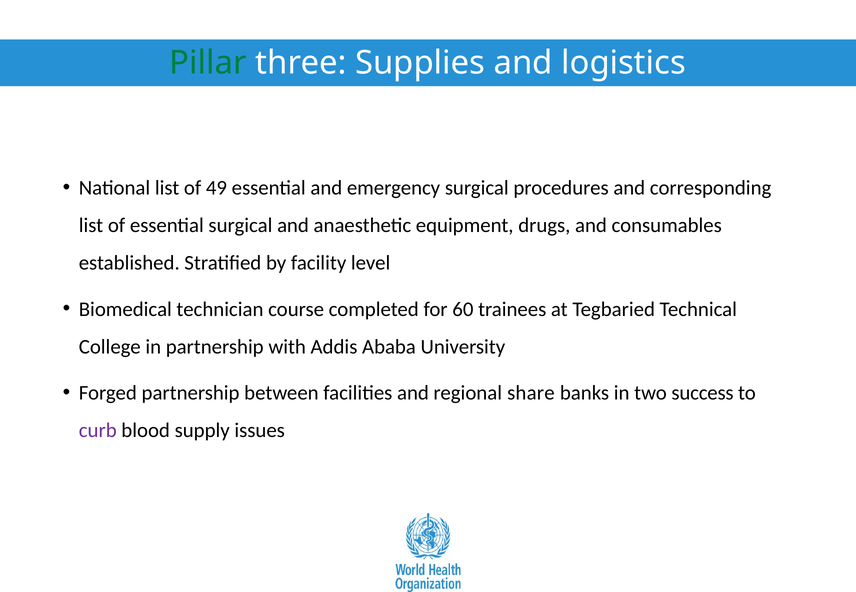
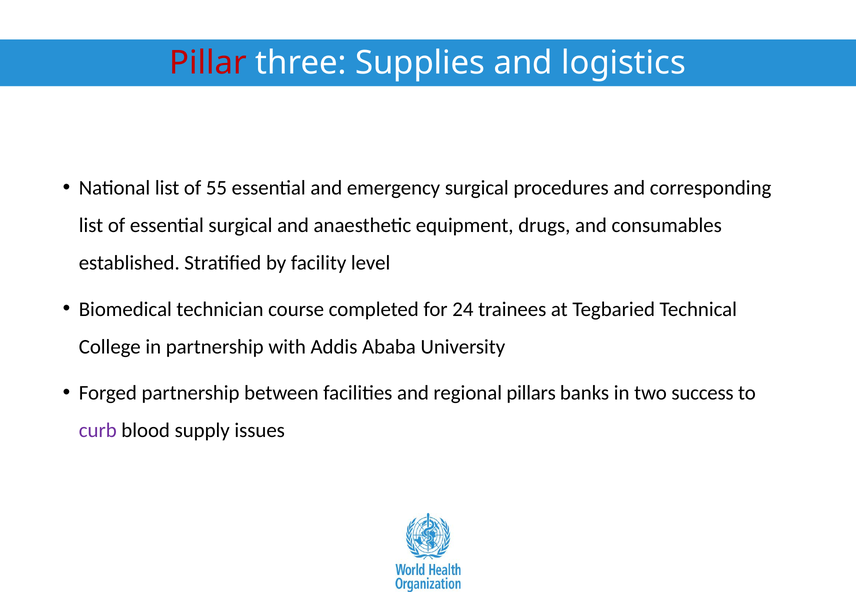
Pillar colour: green -> red (208, 63)
49: 49 -> 55 (216, 188)
60: 60 -> 24 (463, 309)
share: share -> pillars (531, 393)
